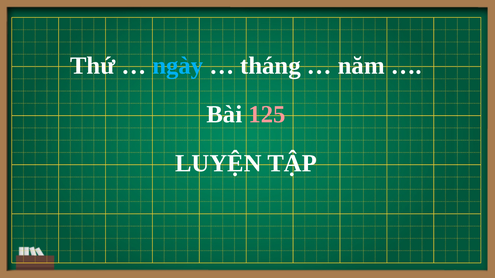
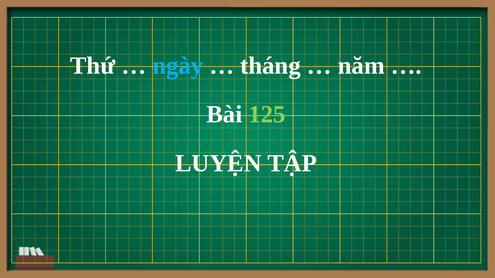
125 colour: pink -> light green (267, 115)
